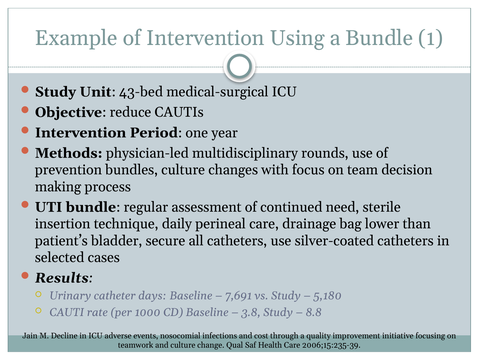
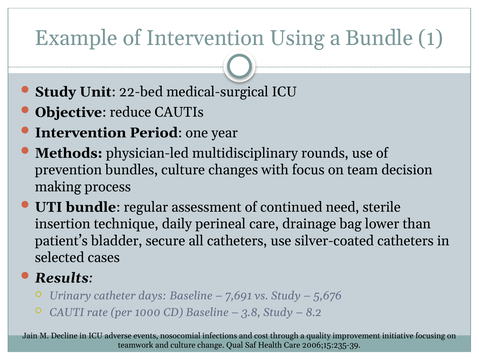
43-bed: 43-bed -> 22-bed (141, 92)
5,180: 5,180 -> 5,676 (328, 295)
8.8: 8.8 -> 8.2 (314, 312)
